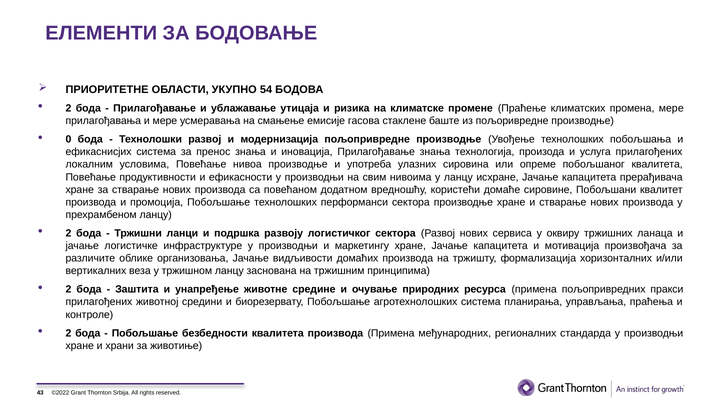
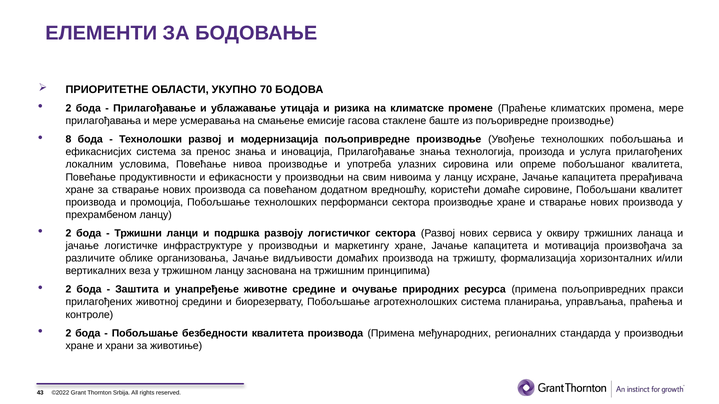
54: 54 -> 70 (266, 90)
0: 0 -> 8 (68, 140)
